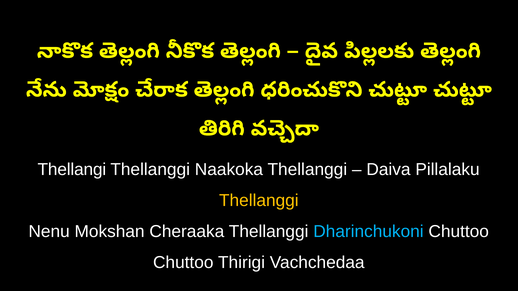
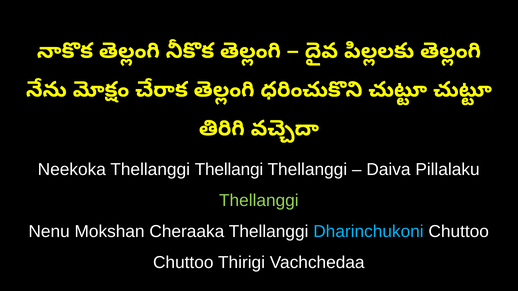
Thellangi: Thellangi -> Neekoka (72, 170)
Naakoka: Naakoka -> Thellangi (229, 170)
Thellanggi colour: yellow -> light green (259, 201)
